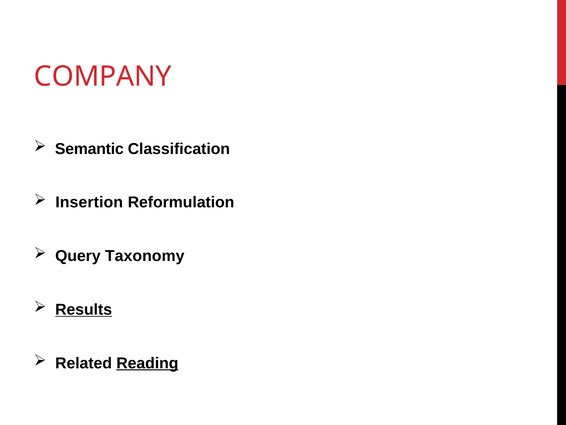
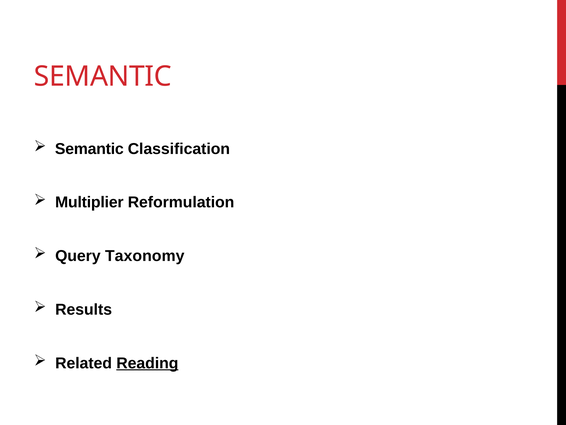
COMPANY: COMPANY -> SEMANTIC (103, 76)
Insertion: Insertion -> Multiplier (89, 202)
Results underline: present -> none (84, 309)
